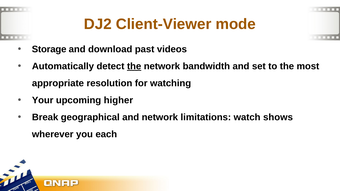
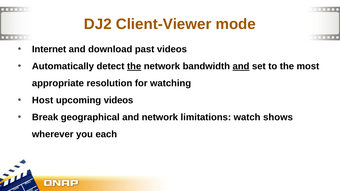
Storage: Storage -> Internet (49, 49)
and underline: none -> present (241, 66)
Your: Your -> Host (43, 100)
upcoming higher: higher -> videos (119, 100)
